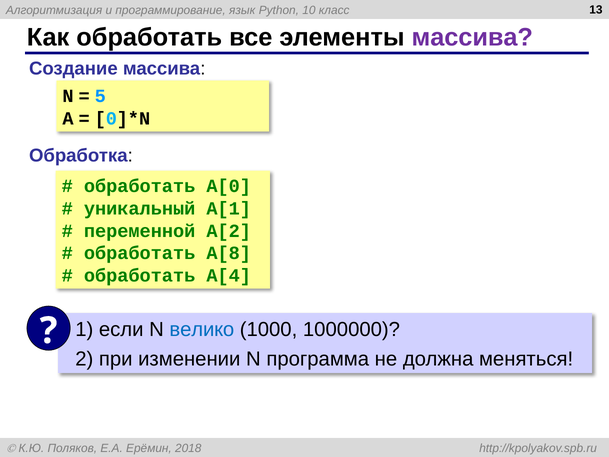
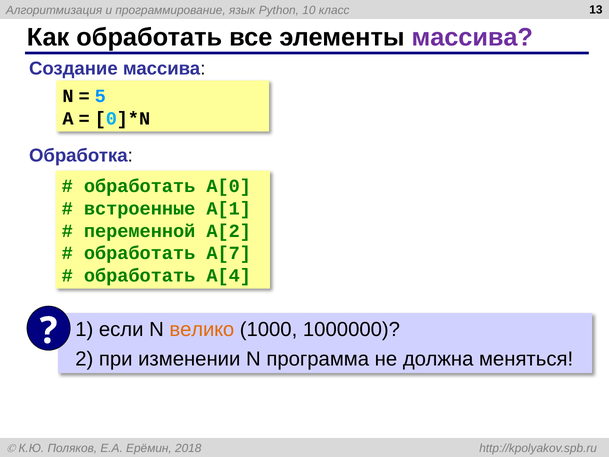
уникальный: уникальный -> встроенные (140, 209)
A[8: A[8 -> A[7 (229, 253)
велико colour: blue -> orange (202, 330)
